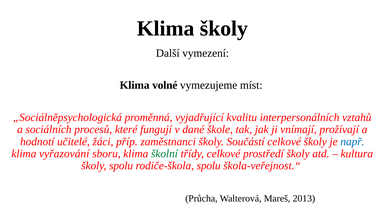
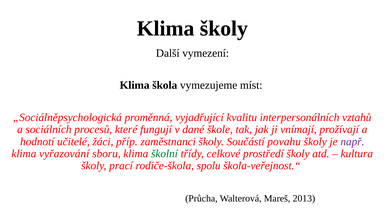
volné: volné -> škola (165, 85)
Součástí celkové: celkové -> povahu (284, 142)
např colour: blue -> purple (352, 142)
školy spolu: spolu -> prací (121, 166)
